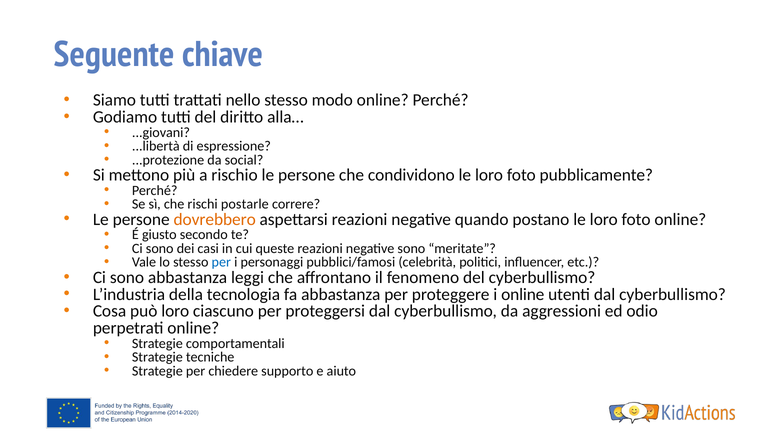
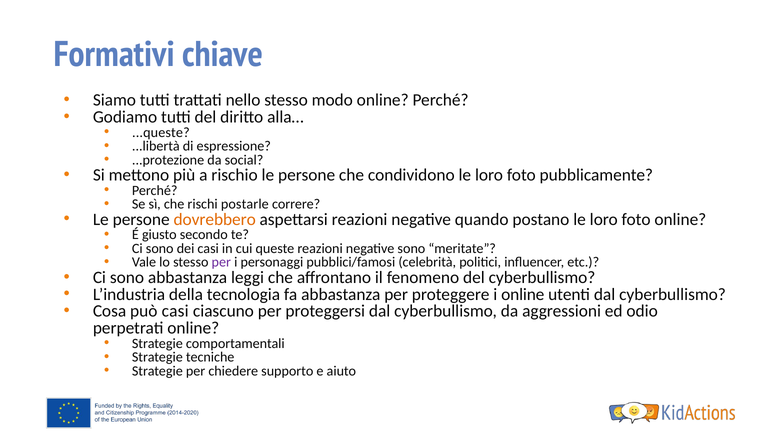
Seguente: Seguente -> Formativi (114, 55)
...giovani: ...giovani -> ...queste (161, 132)
per colour: blue -> purple (221, 262)
può loro: loro -> casi (175, 311)
